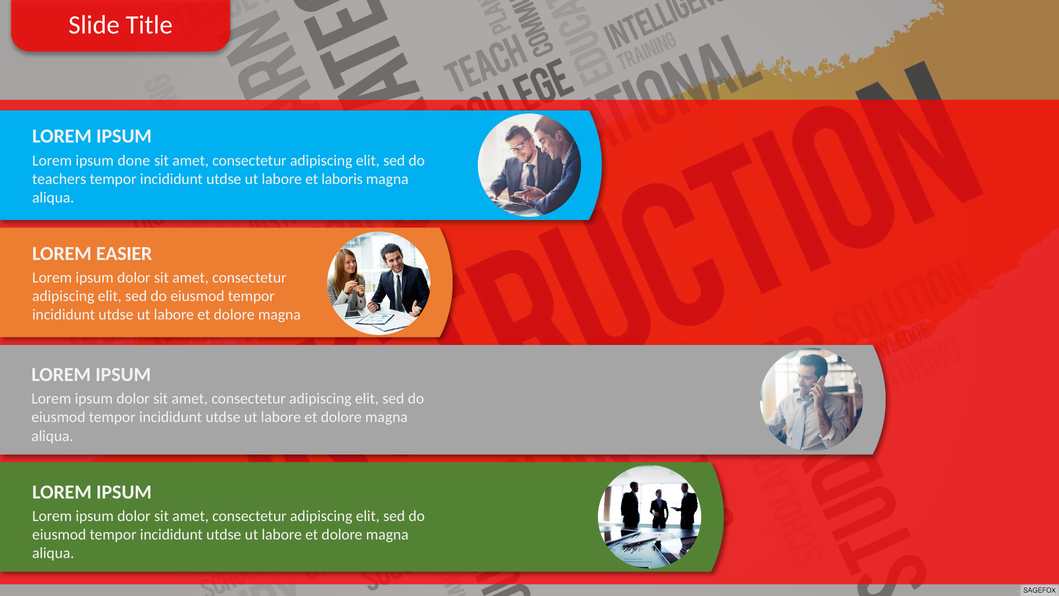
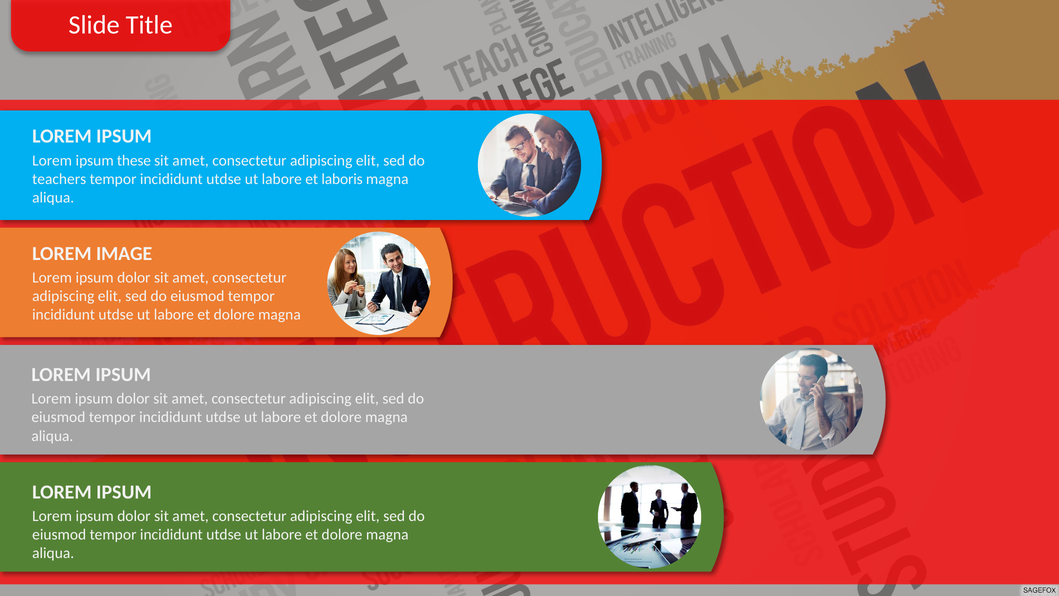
done: done -> these (134, 160)
EASIER: EASIER -> IMAGE (124, 254)
